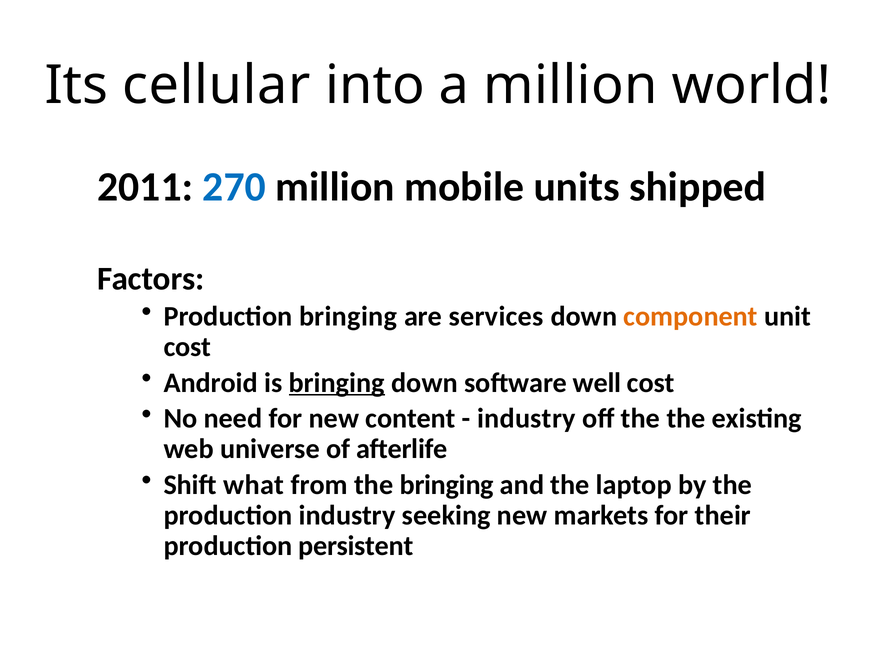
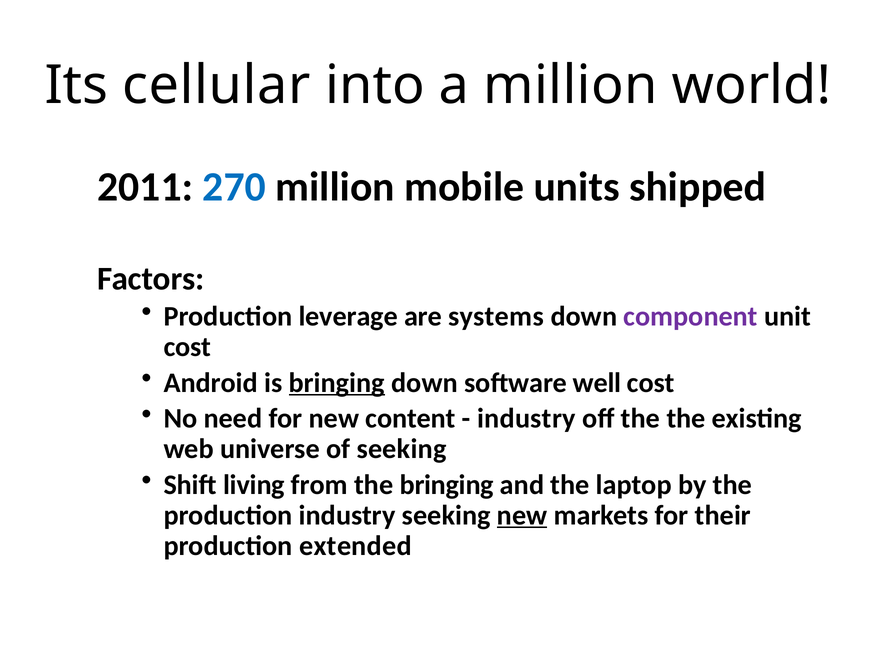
Production bringing: bringing -> leverage (348, 316)
services: services -> systems (496, 316)
component colour: orange -> purple (691, 316)
of afterlife: afterlife -> seeking (402, 449)
what: what -> living (254, 485)
new underline: none -> present (522, 515)
persistent: persistent -> extended (356, 546)
